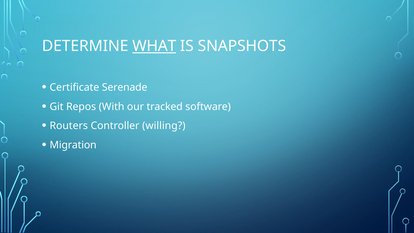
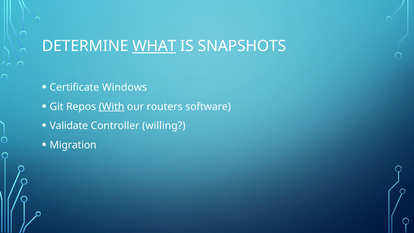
Serenade: Serenade -> Windows (125, 87)
With underline: none -> present (112, 107)
tracked: tracked -> routers (165, 107)
Routers: Routers -> Validate (69, 126)
